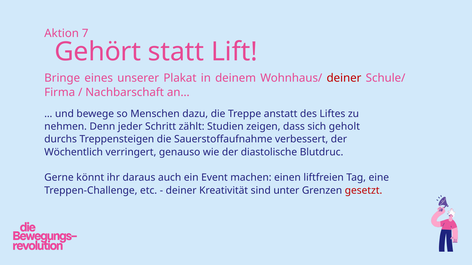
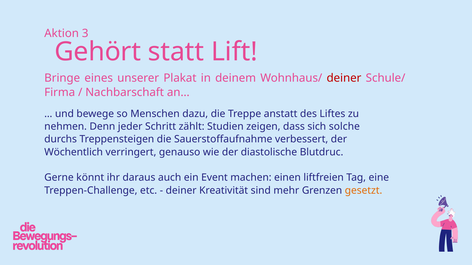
7: 7 -> 3 (85, 33)
geholt: geholt -> solche (344, 127)
unter: unter -> mehr (286, 191)
gesetzt colour: red -> orange (364, 191)
